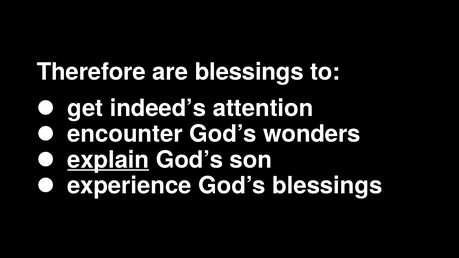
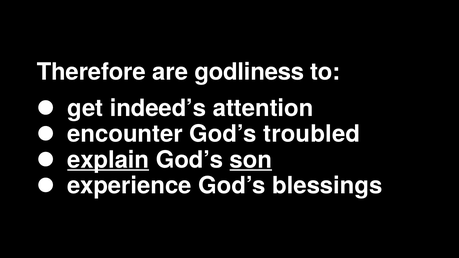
are blessings: blessings -> godliness (249, 72)
wonders: wonders -> troubled (312, 134)
son underline: none -> present (251, 160)
